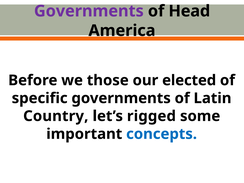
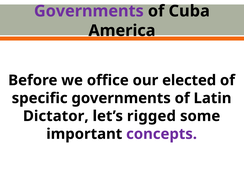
Head: Head -> Cuba (189, 11)
those: those -> office (108, 80)
Country: Country -> Dictator (56, 116)
concepts colour: blue -> purple (162, 134)
